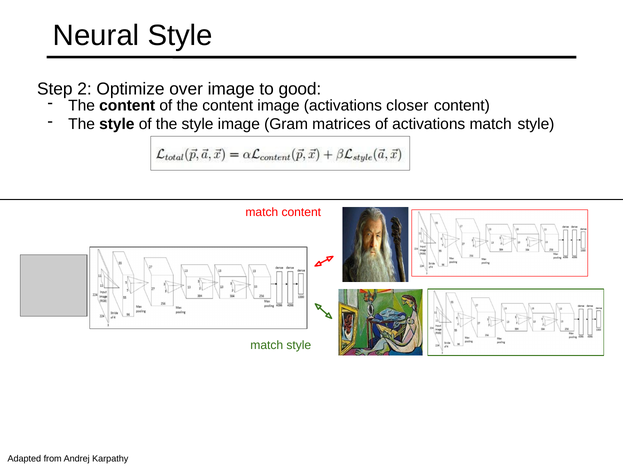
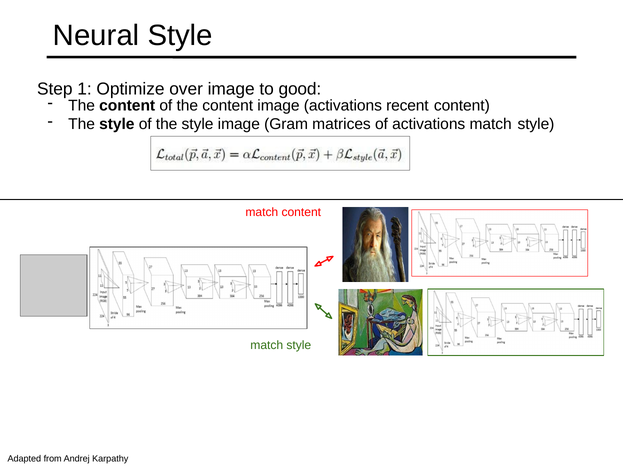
2: 2 -> 1 (85, 89)
closer: closer -> recent (407, 105)
